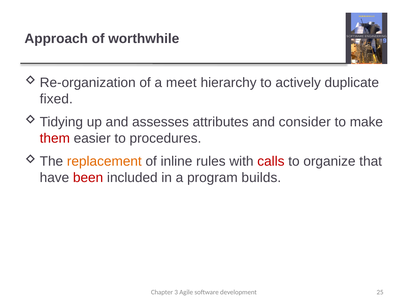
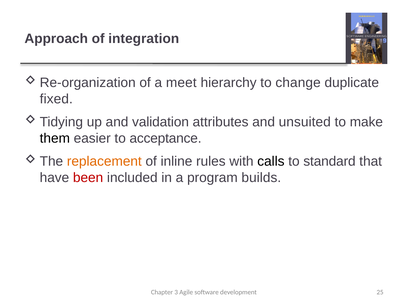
worthwhile: worthwhile -> integration (144, 39)
actively: actively -> change (298, 83)
assesses: assesses -> validation (161, 122)
consider: consider -> unsuited (305, 122)
them colour: red -> black (55, 138)
procedures: procedures -> acceptance (166, 138)
calls colour: red -> black (271, 161)
organize: organize -> standard (329, 161)
